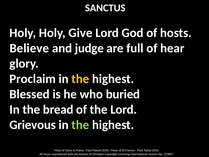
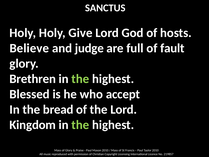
hear: hear -> fault (172, 48)
Proclaim: Proclaim -> Brethren (33, 79)
the colour: yellow -> light green (80, 79)
buried: buried -> accept (123, 94)
Grievous: Grievous -> Kingdom (33, 125)
